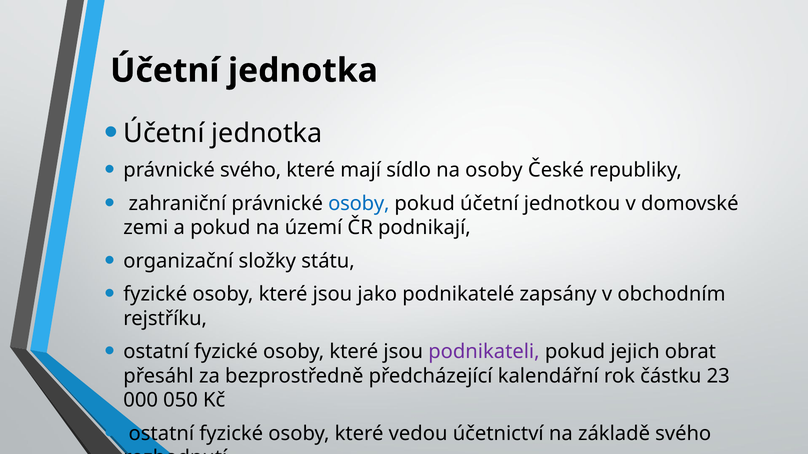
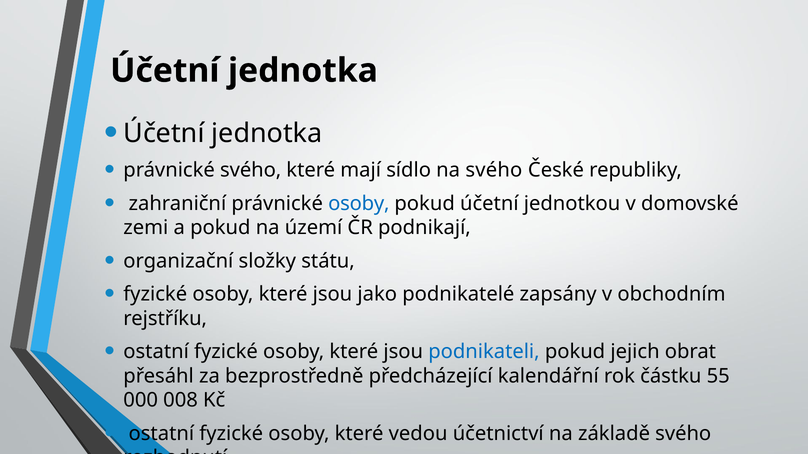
na osoby: osoby -> svého (494, 170)
podnikateli colour: purple -> blue (484, 352)
23: 23 -> 55 (718, 376)
050: 050 -> 008 (181, 401)
